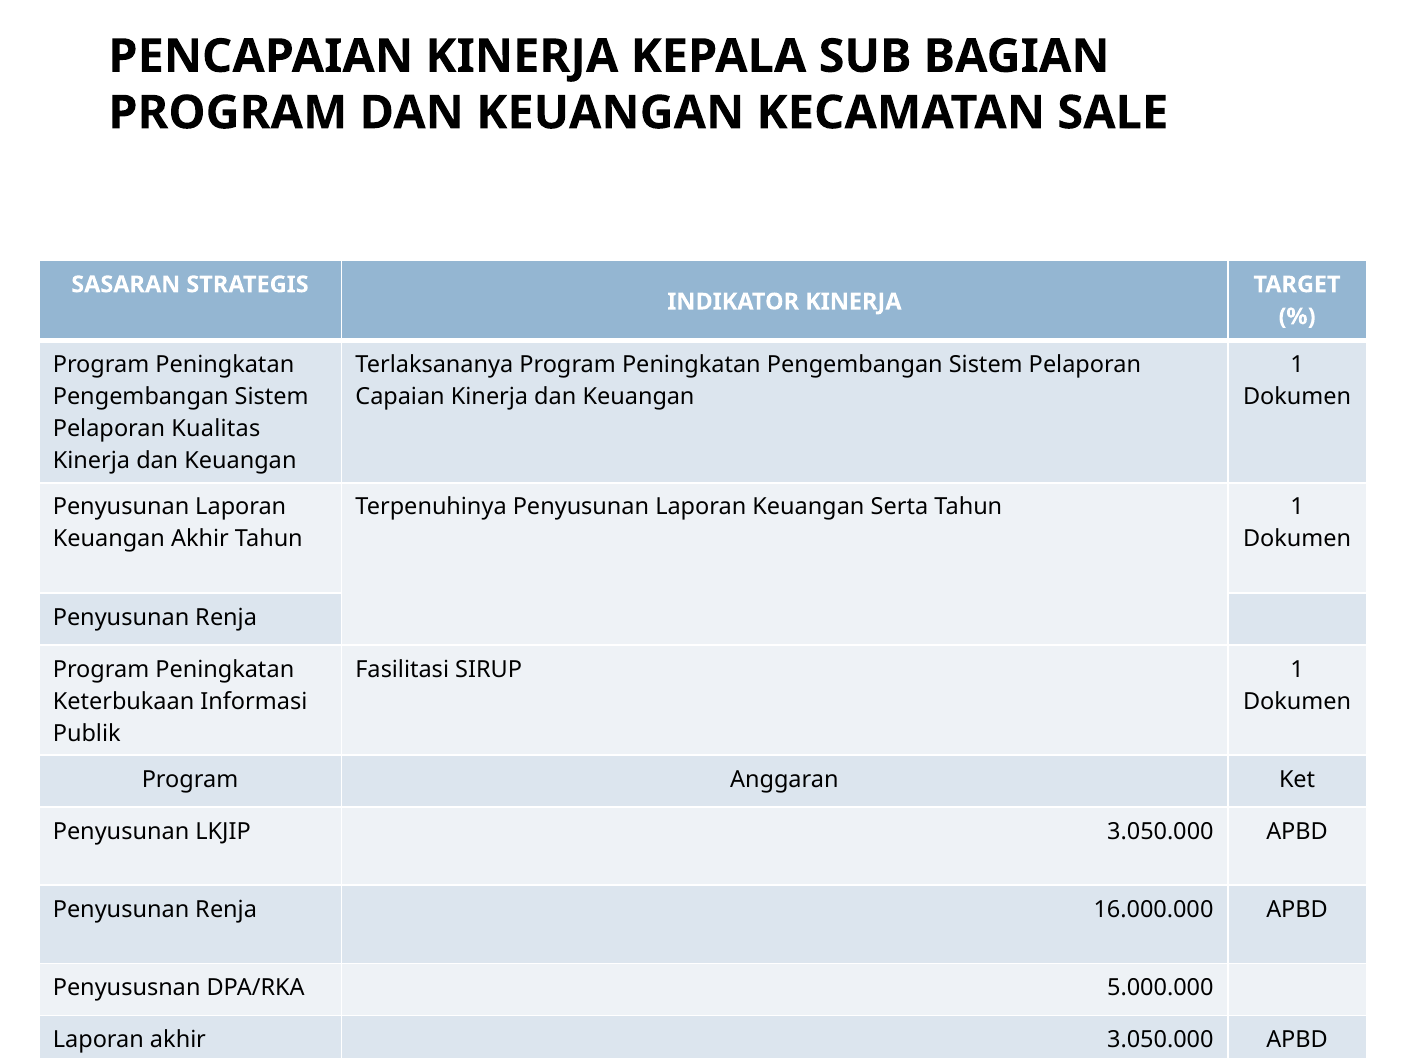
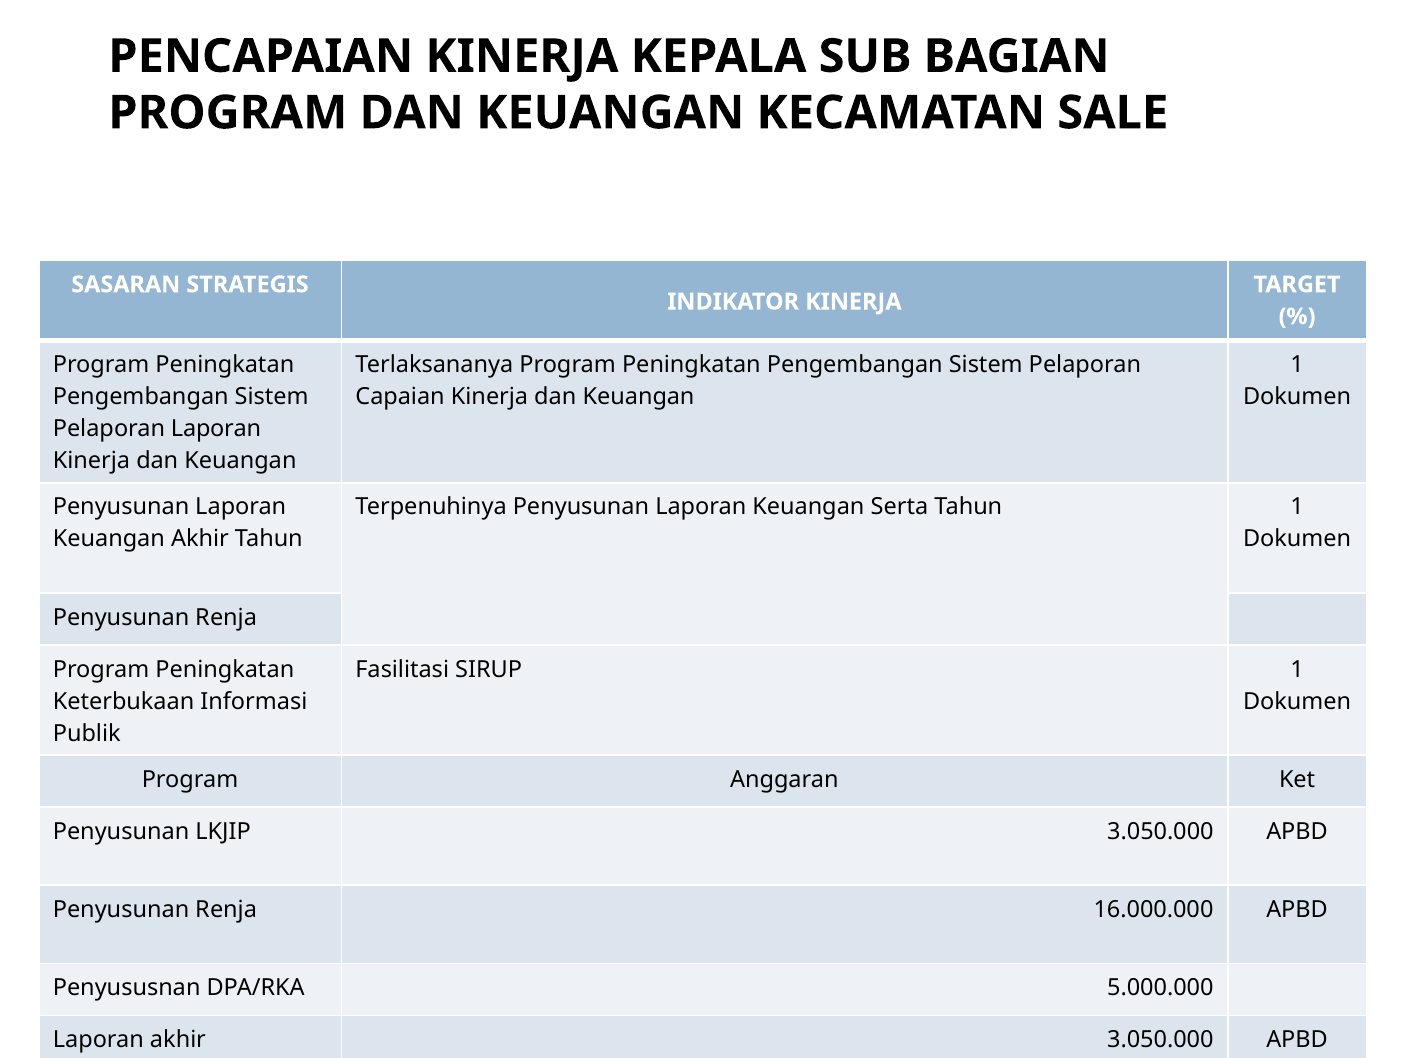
Pelaporan Kualitas: Kualitas -> Laporan (216, 429)
